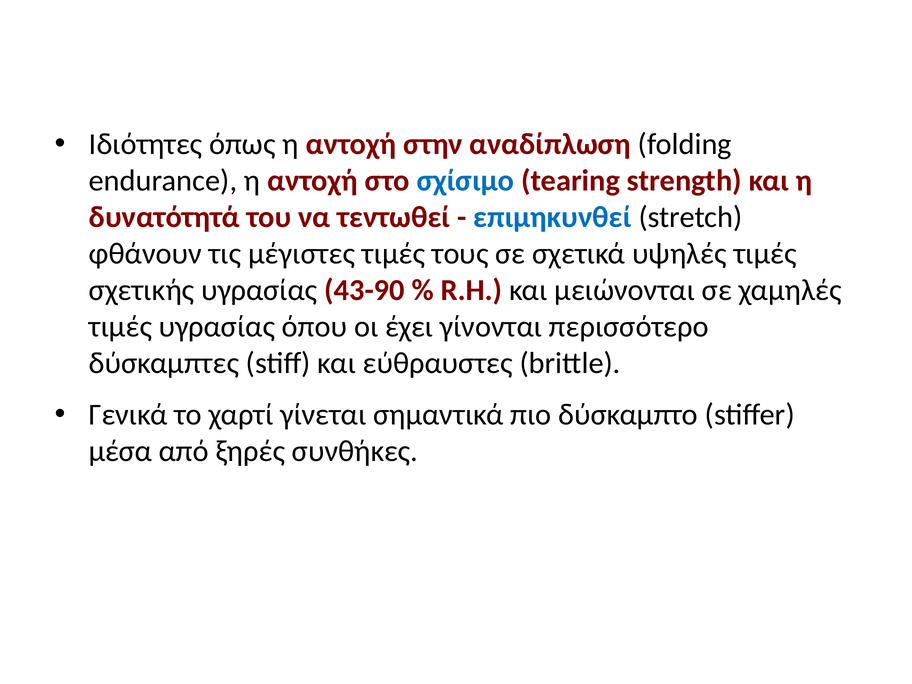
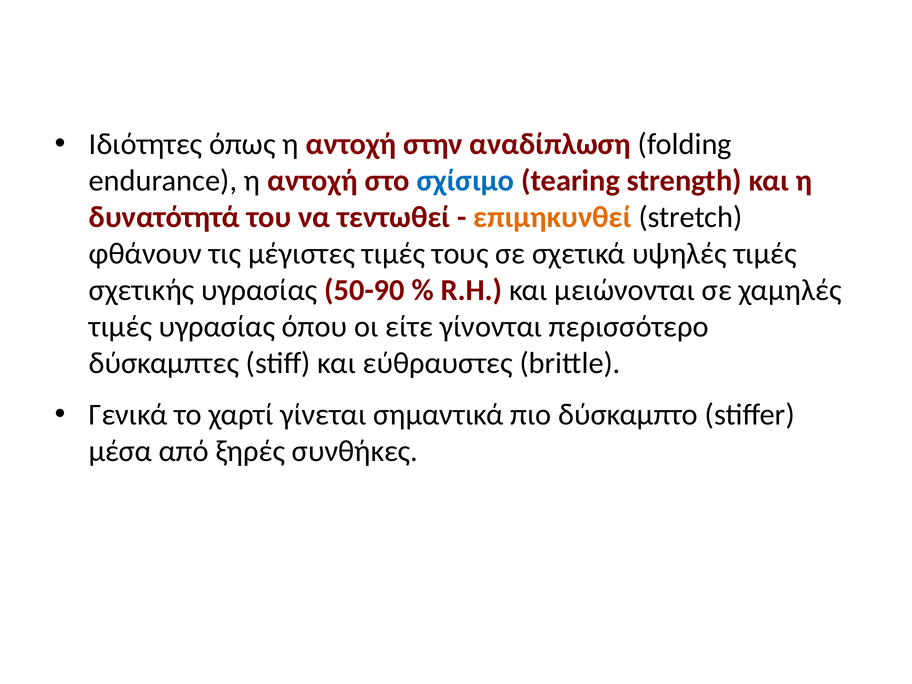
επιμηκυνθεί colour: blue -> orange (552, 217)
43-90: 43-90 -> 50-90 (365, 290)
έχει: έχει -> είτε (409, 327)
